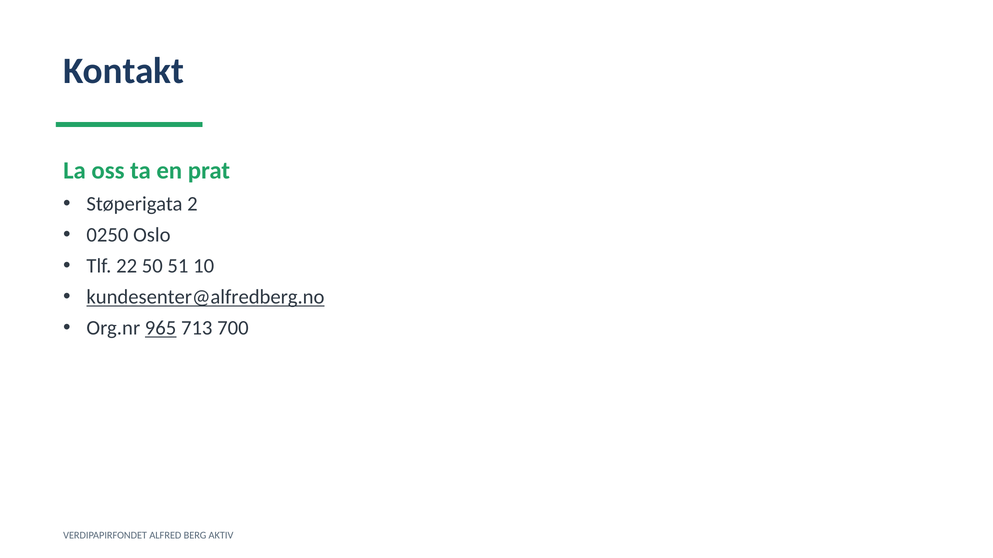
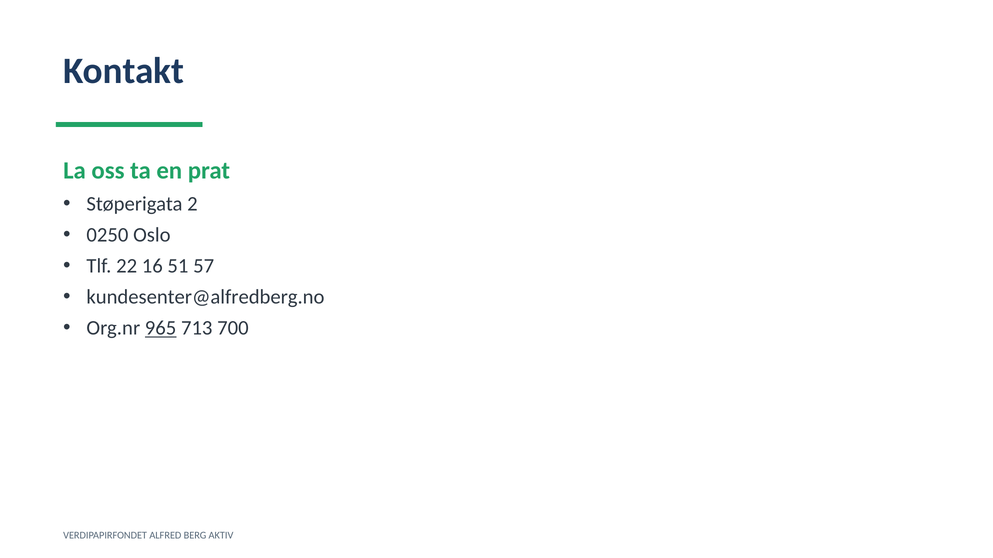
50: 50 -> 16 (152, 266)
10: 10 -> 57 (204, 266)
kundesenter@alfredberg.no underline: present -> none (205, 297)
